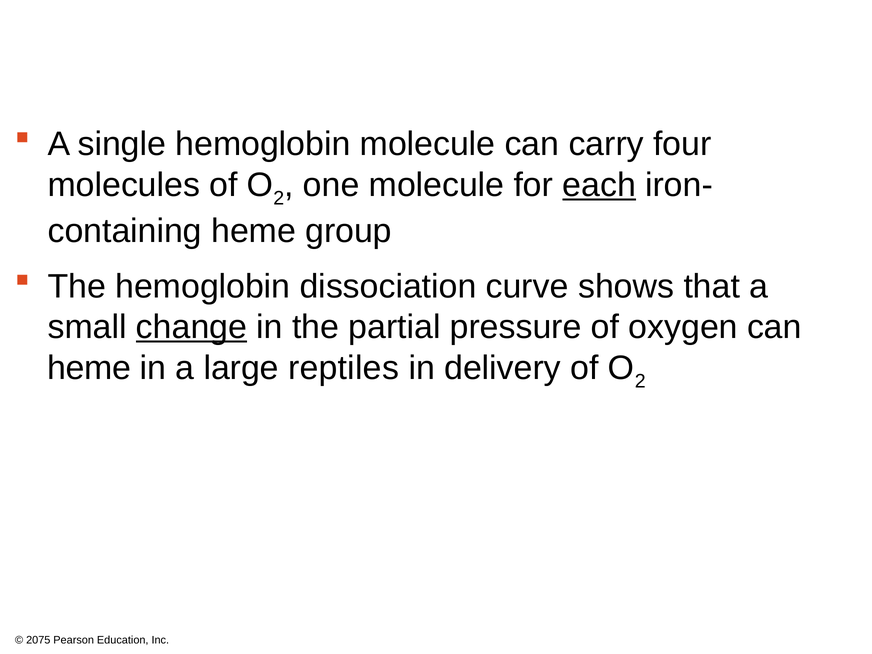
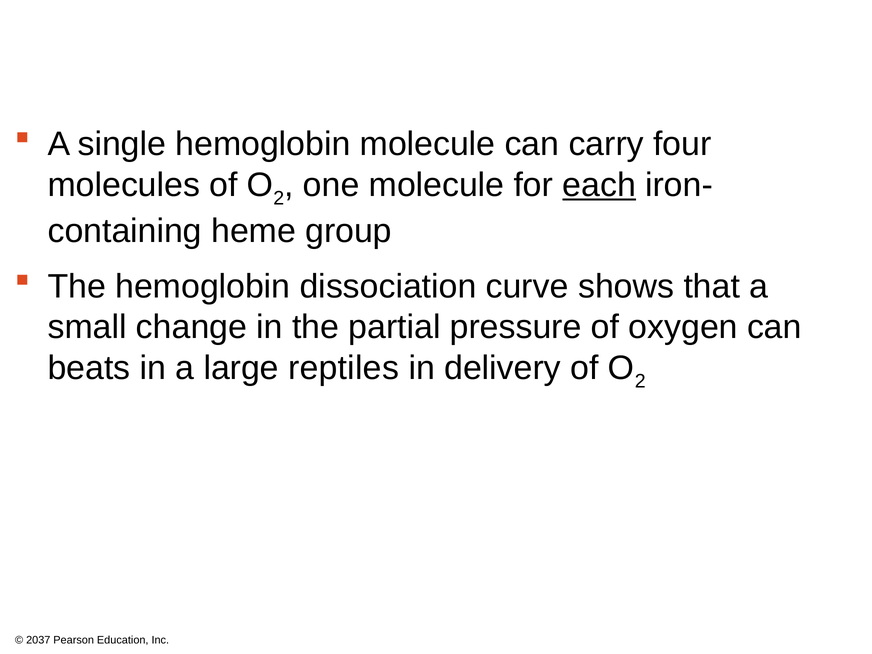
change underline: present -> none (191, 327)
heme: heme -> beats (89, 368)
2075: 2075 -> 2037 (38, 640)
